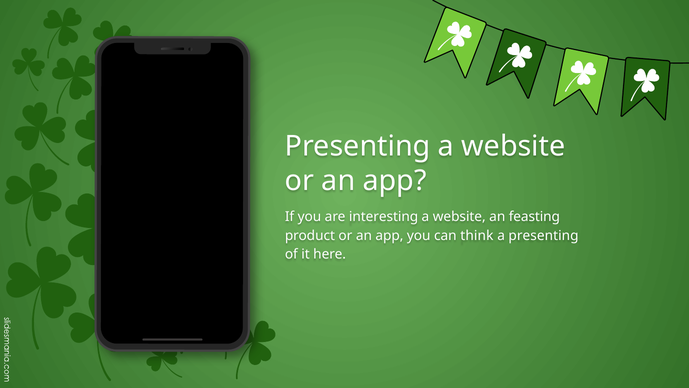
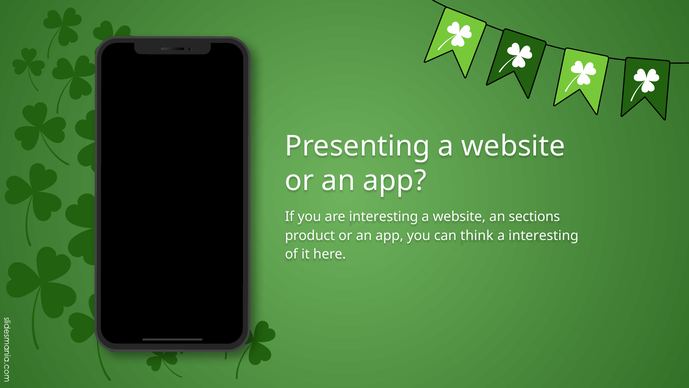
feasting: feasting -> sections (534, 216)
a presenting: presenting -> interesting (544, 235)
